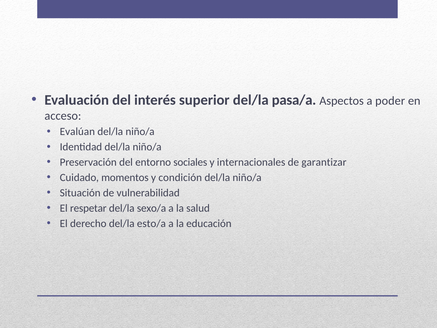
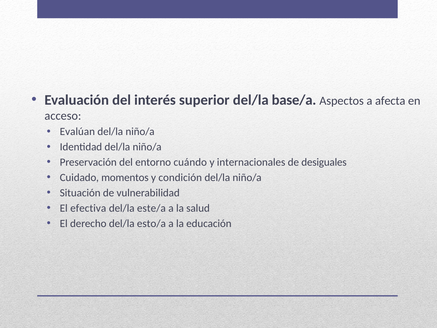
pasa/a: pasa/a -> base/a (294, 100)
poder: poder -> afecta (390, 101)
sociales: sociales -> cuándo (190, 162)
garantizar: garantizar -> desiguales (324, 162)
respetar: respetar -> efectiva (88, 208)
sexo/a: sexo/a -> este/a (151, 208)
